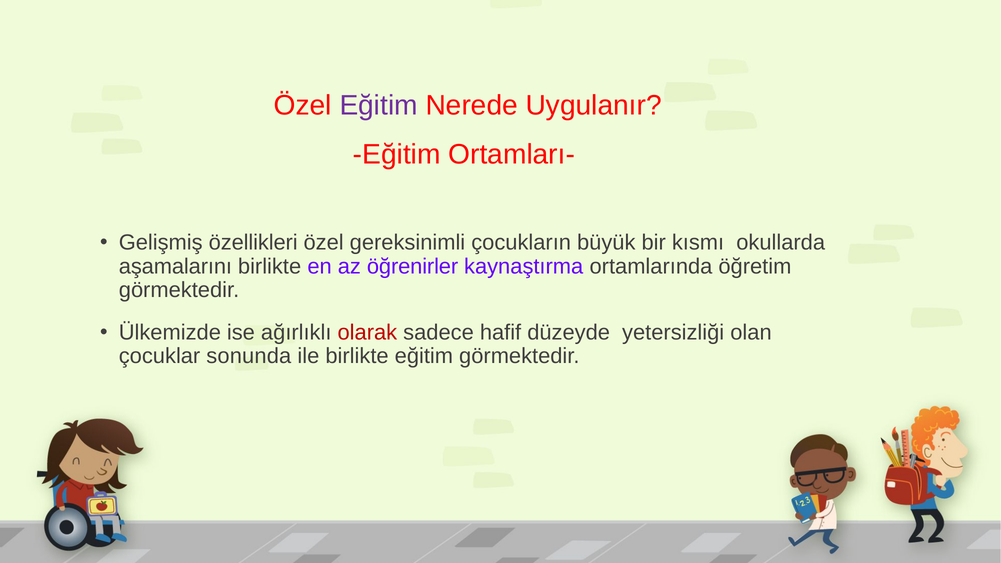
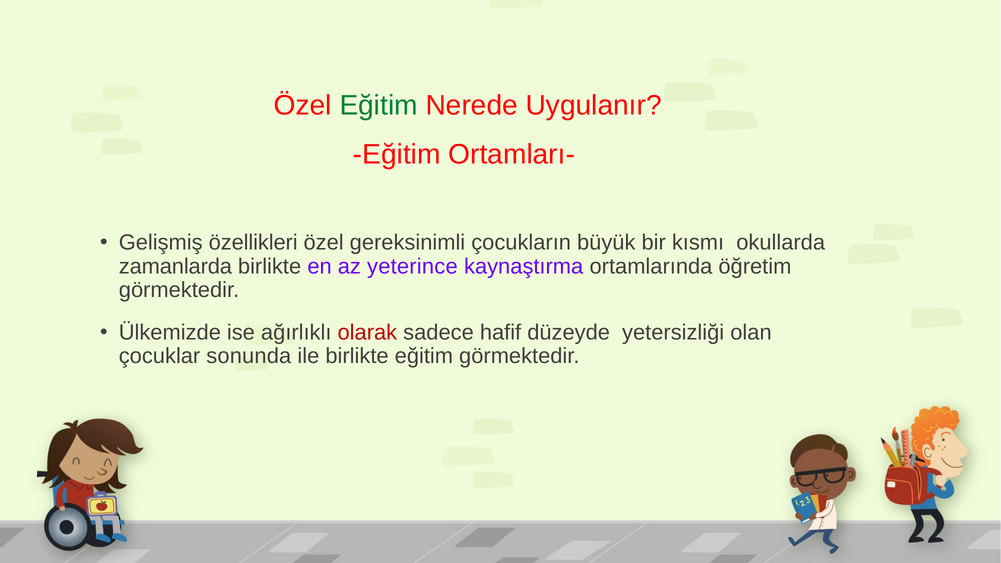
Eğitim colour: purple -> green (379, 105)
aşamalarını: aşamalarını -> zamanlarda (175, 266)
öğrenirler: öğrenirler -> yeterince (412, 266)
